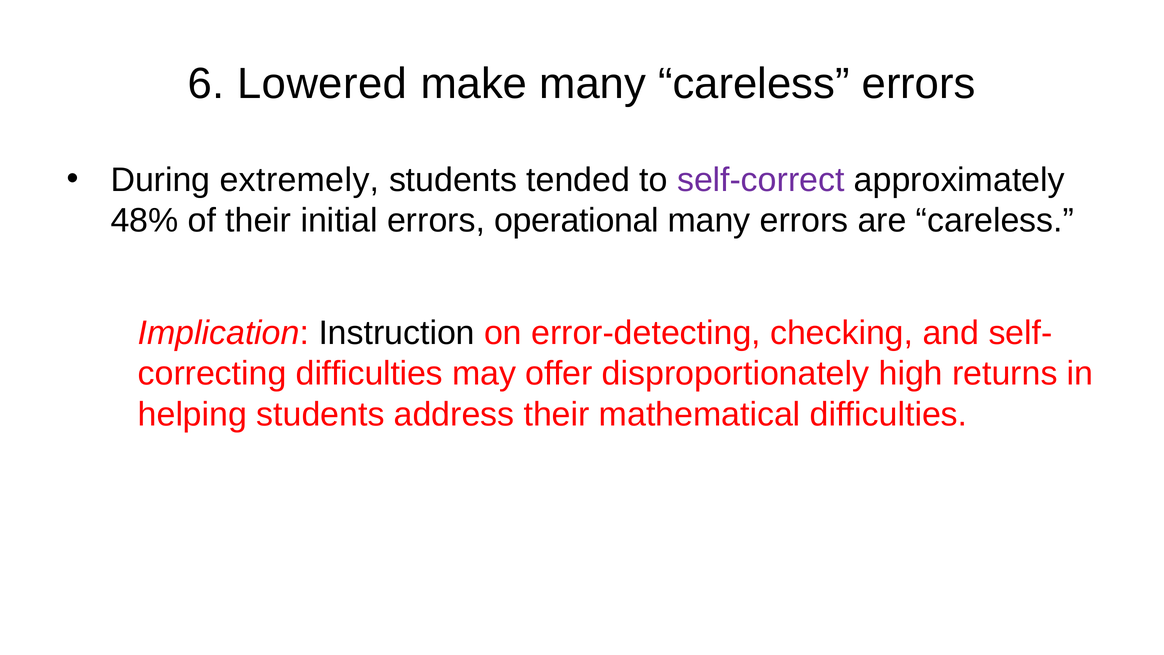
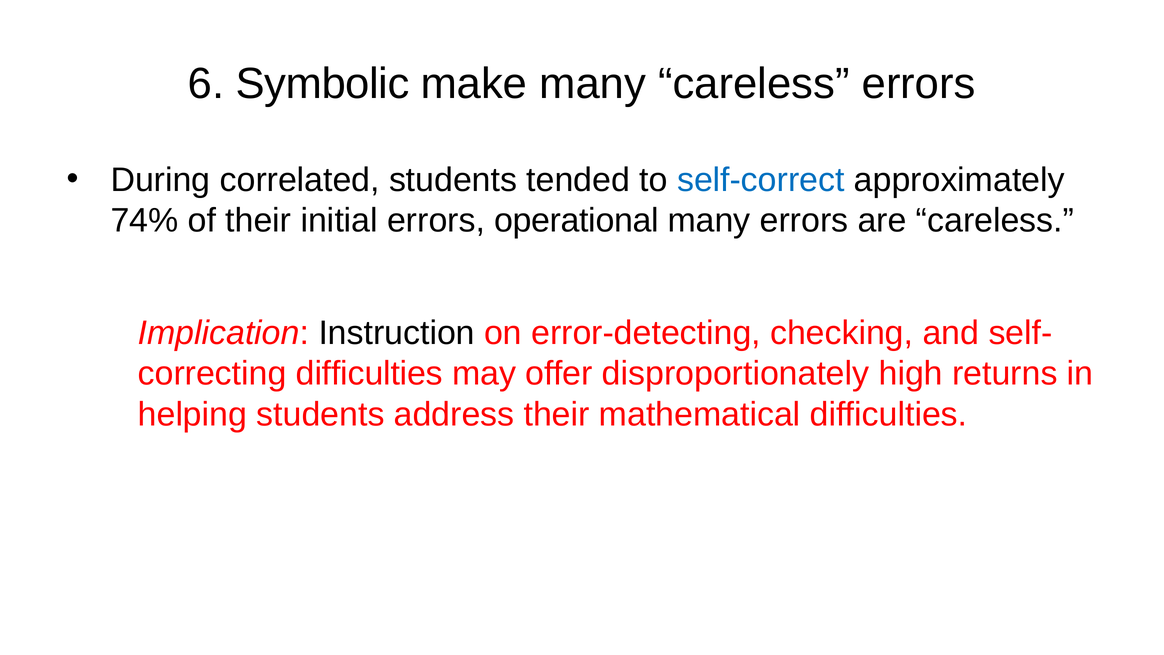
Lowered: Lowered -> Symbolic (323, 84)
extremely: extremely -> correlated (300, 180)
self-correct colour: purple -> blue (761, 180)
48%: 48% -> 74% (145, 221)
